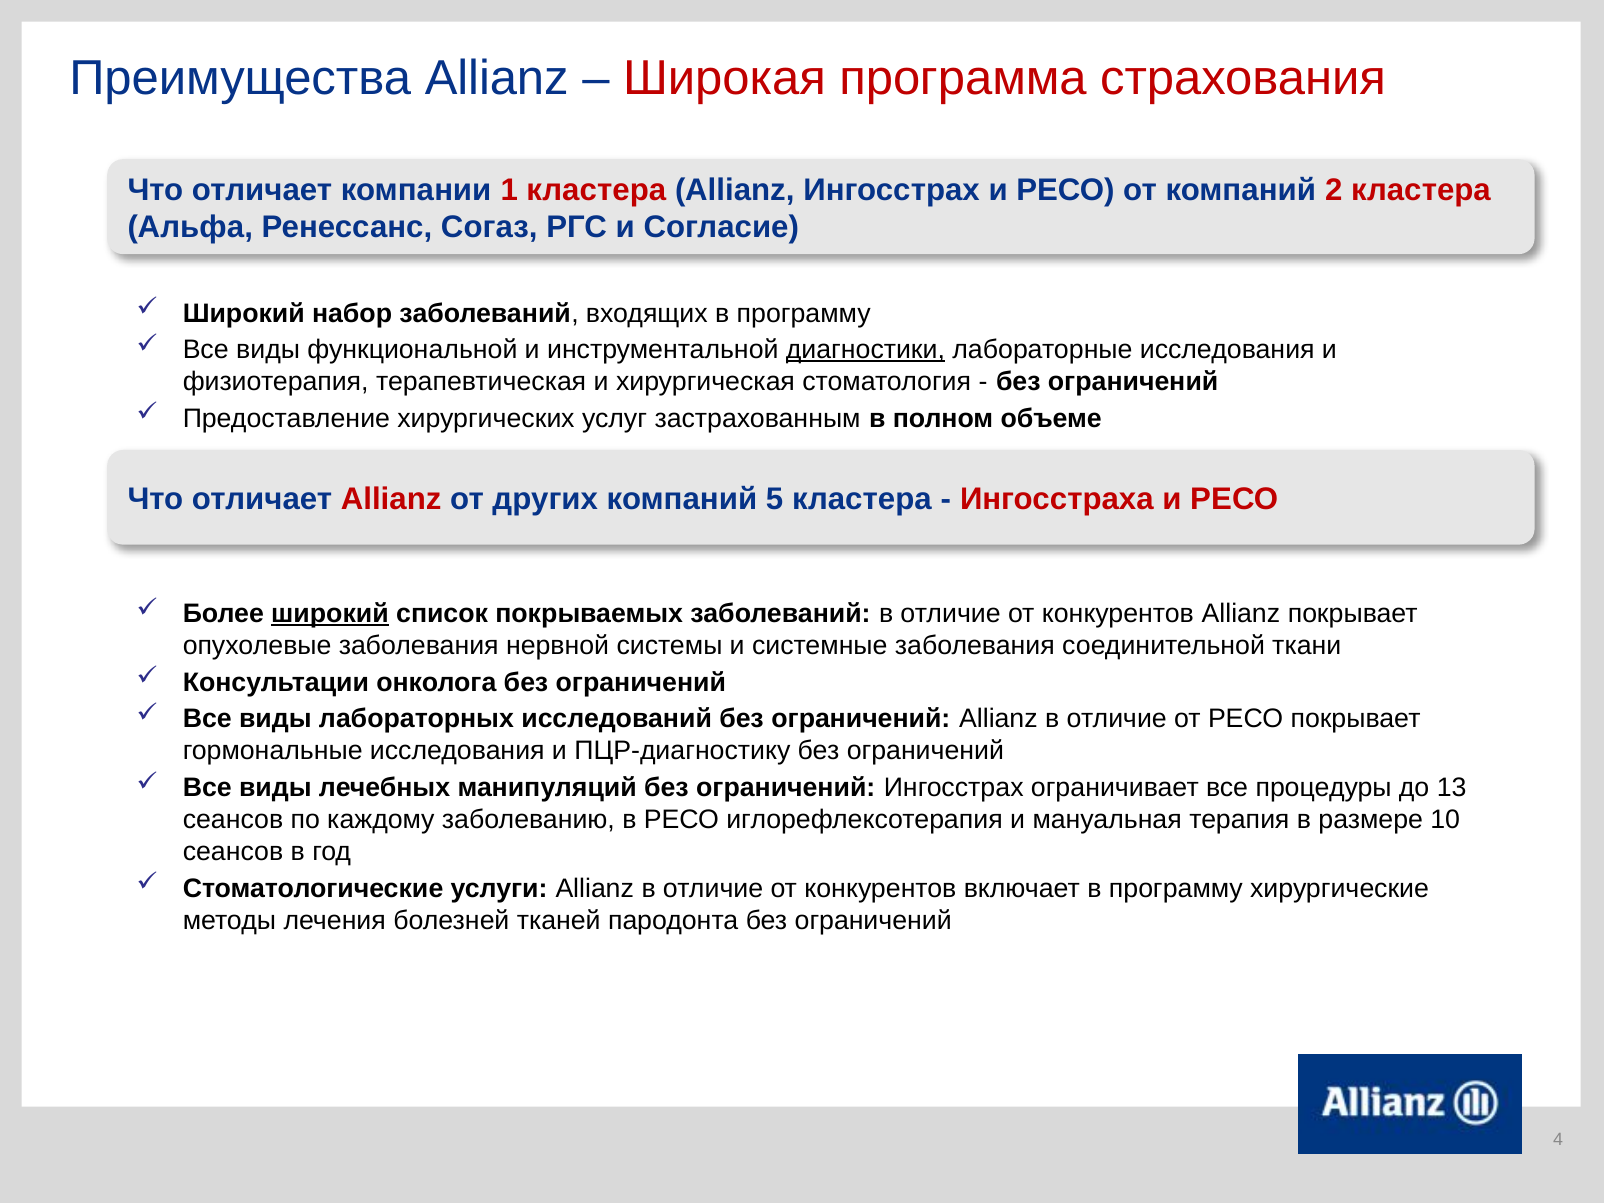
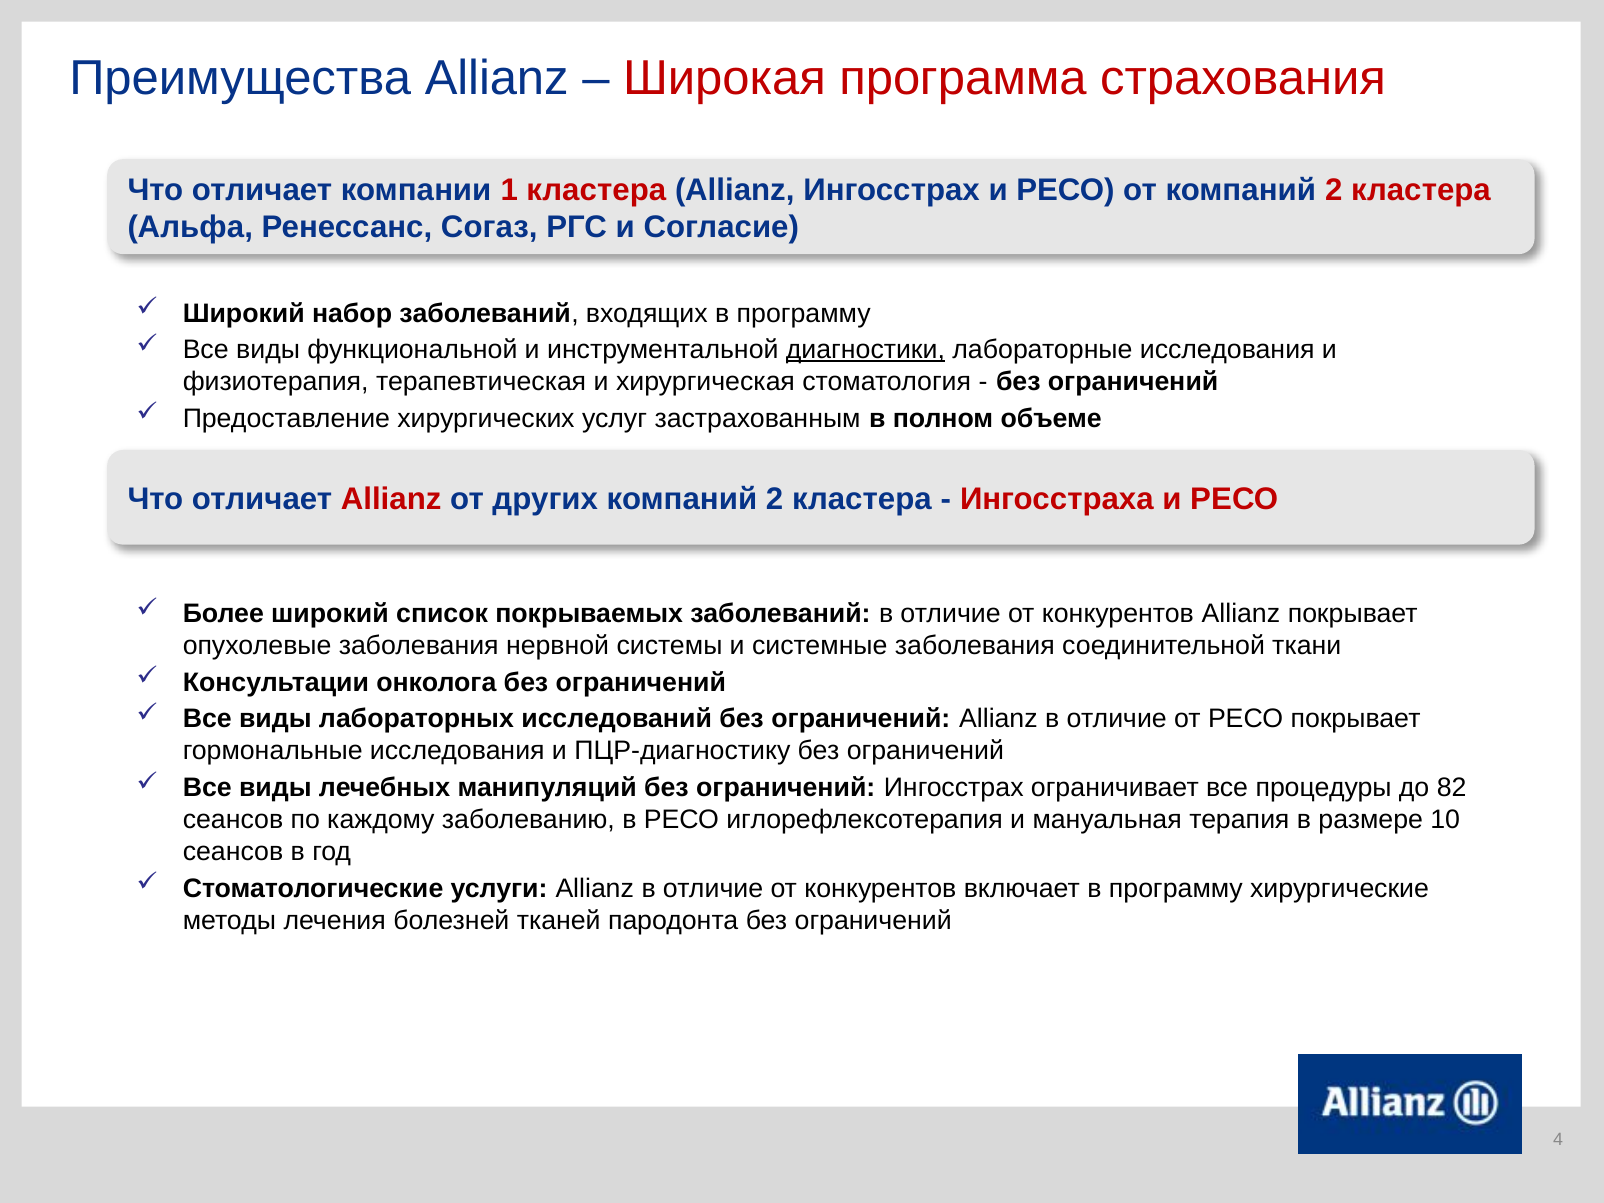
других компаний 5: 5 -> 2 (775, 499)
широкий underline: present -> none (330, 614)
13: 13 -> 82 (1452, 788)
